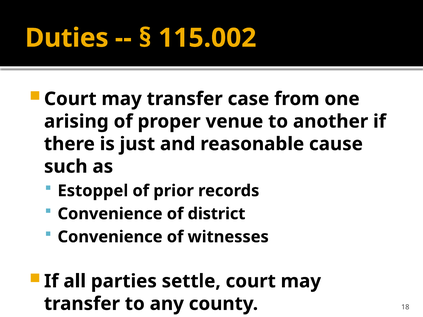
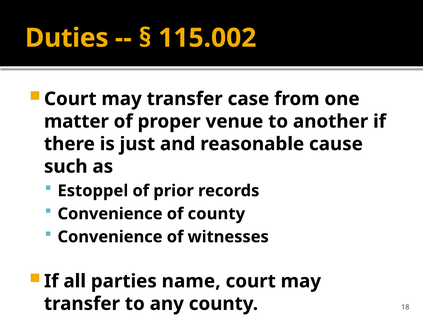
arising: arising -> matter (76, 122)
of district: district -> county (216, 214)
settle: settle -> name (191, 281)
